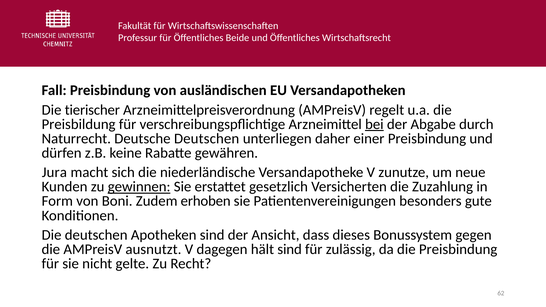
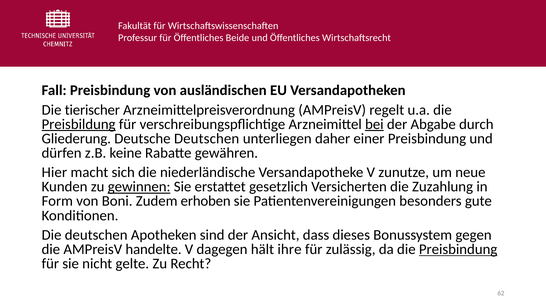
Preisbildung underline: none -> present (79, 124)
Naturrecht: Naturrecht -> Gliederung (76, 139)
Jura: Jura -> Hier (54, 172)
ausnutzt: ausnutzt -> handelte (154, 249)
hält sind: sind -> ihre (289, 249)
Preisbindung underline: none -> present (458, 249)
